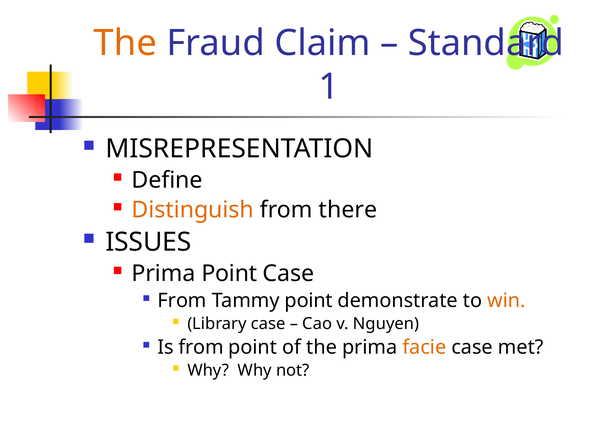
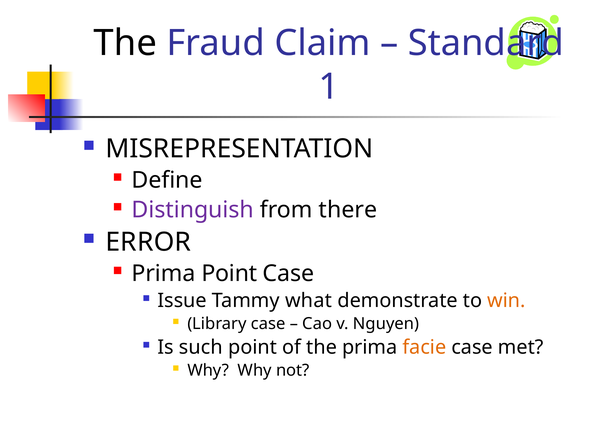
The colour: orange -> black (125, 43)
Distinguish colour: orange -> purple (193, 210)
ISSUES: ISSUES -> ERROR (148, 242)
From: From -> Issue (182, 301)
Tammy point: point -> what (308, 301)
Is from: from -> such (201, 347)
